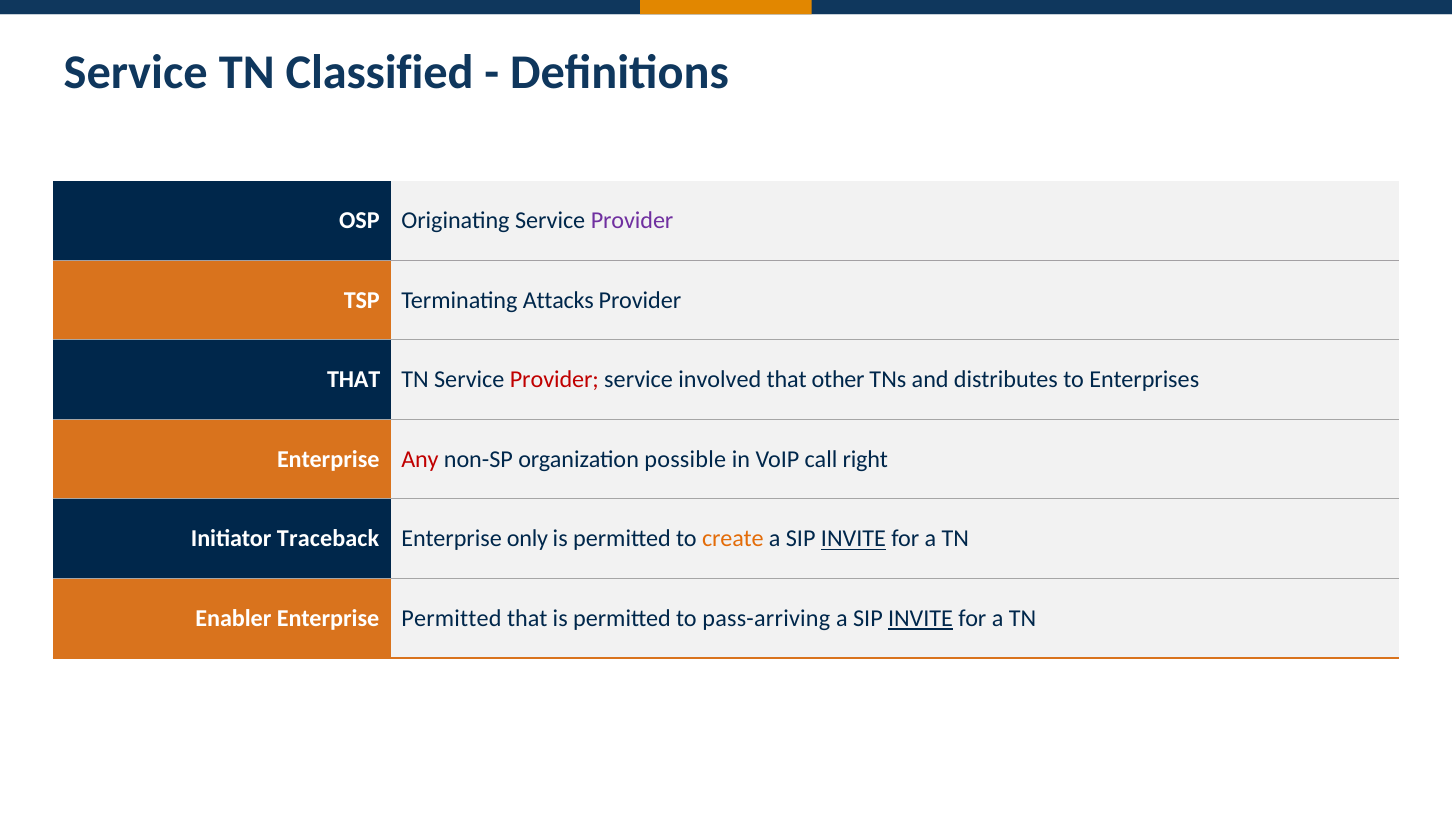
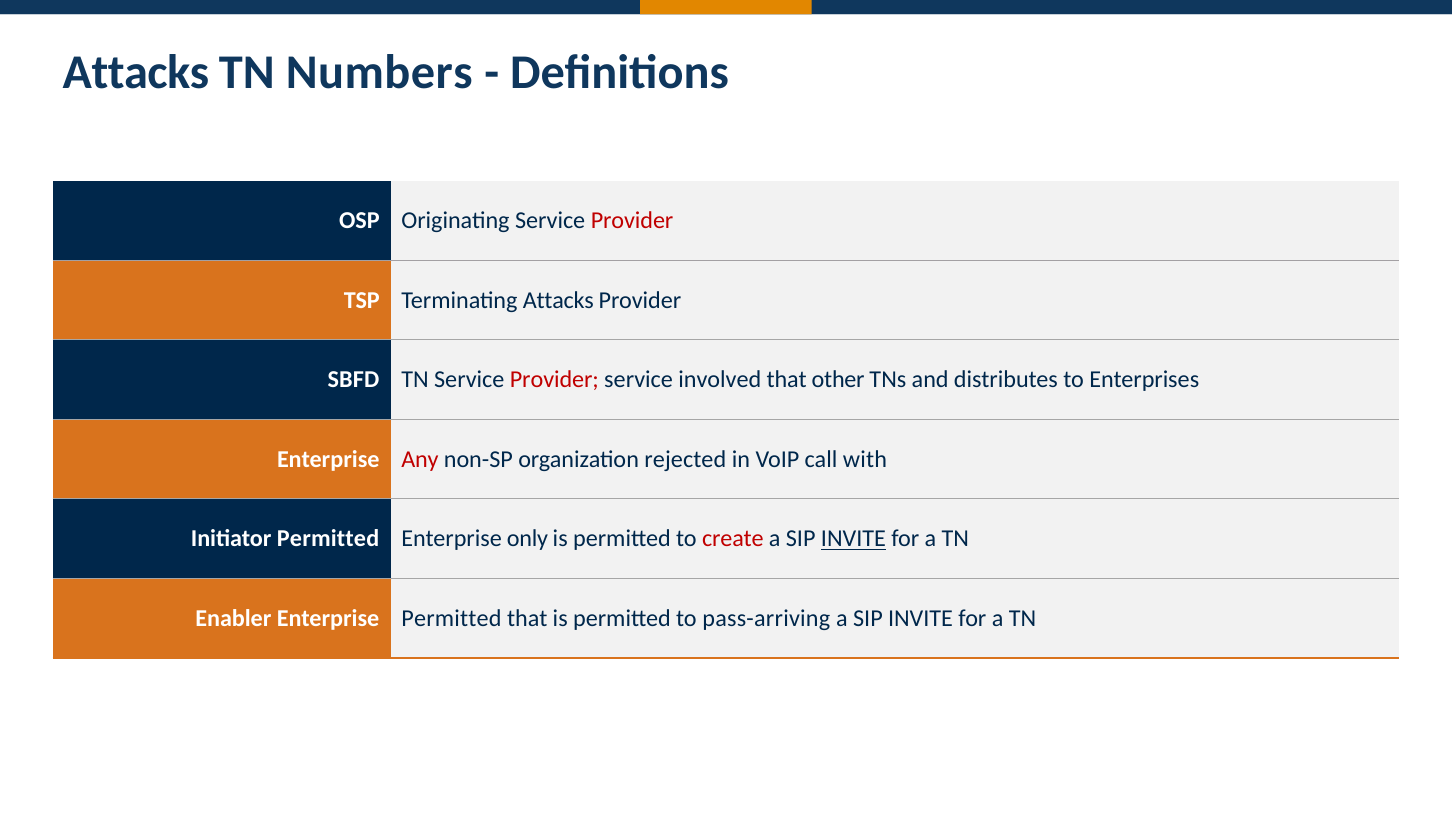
Service: Service -> Attacks (136, 72)
Classified: Classified -> Numbers (379, 72)
Provider colour: purple -> red (632, 221)
THAT: THAT -> SBFD (353, 380)
possible: possible -> rejected (685, 459)
right: right -> with (865, 459)
Initiator Traceback: Traceback -> Permitted (328, 539)
create colour: orange -> red (733, 539)
INVITE underline: present -> none (921, 618)
